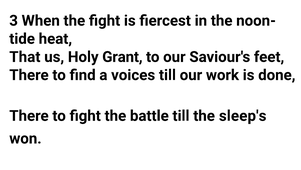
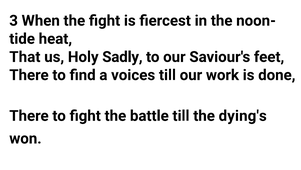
Grant: Grant -> Sadly (122, 57)
sleep's: sleep's -> dying's (243, 115)
